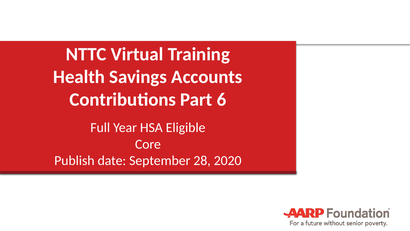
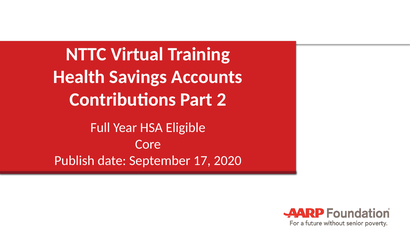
6: 6 -> 2 (221, 99)
28: 28 -> 17 (202, 160)
